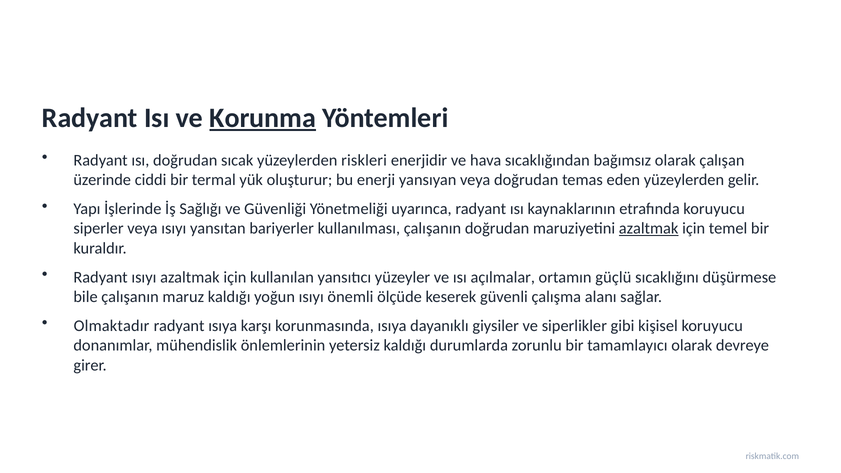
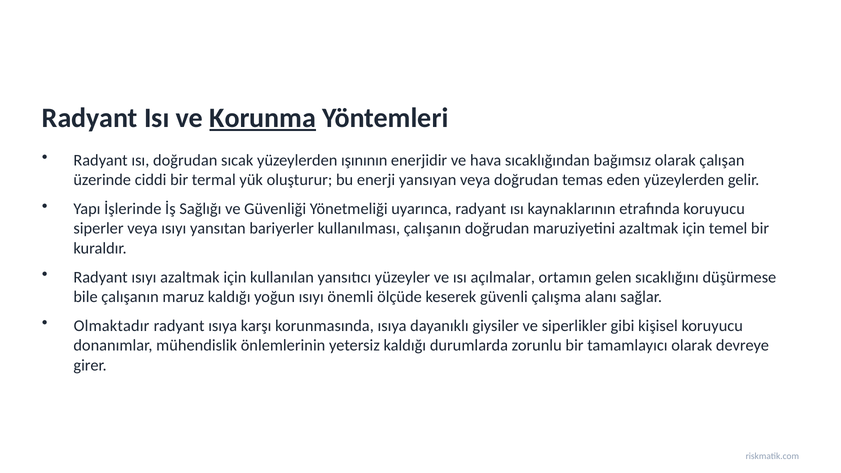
riskleri: riskleri -> ışınının (364, 160)
azaltmak underline: present -> none (649, 228)
güçlü: güçlü -> gelen (613, 277)
